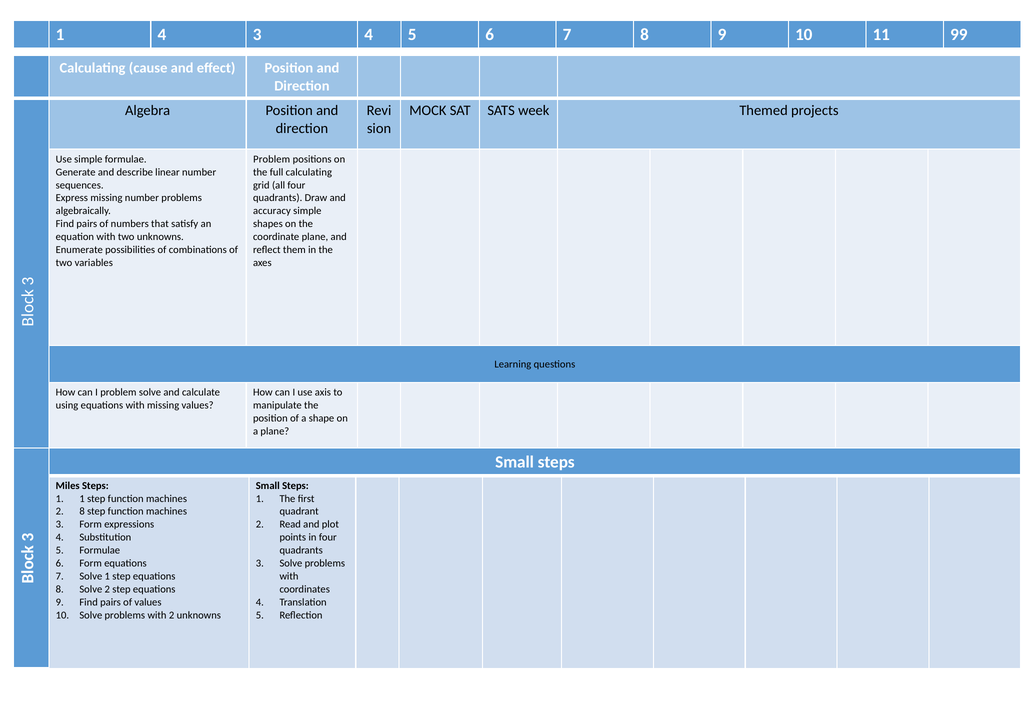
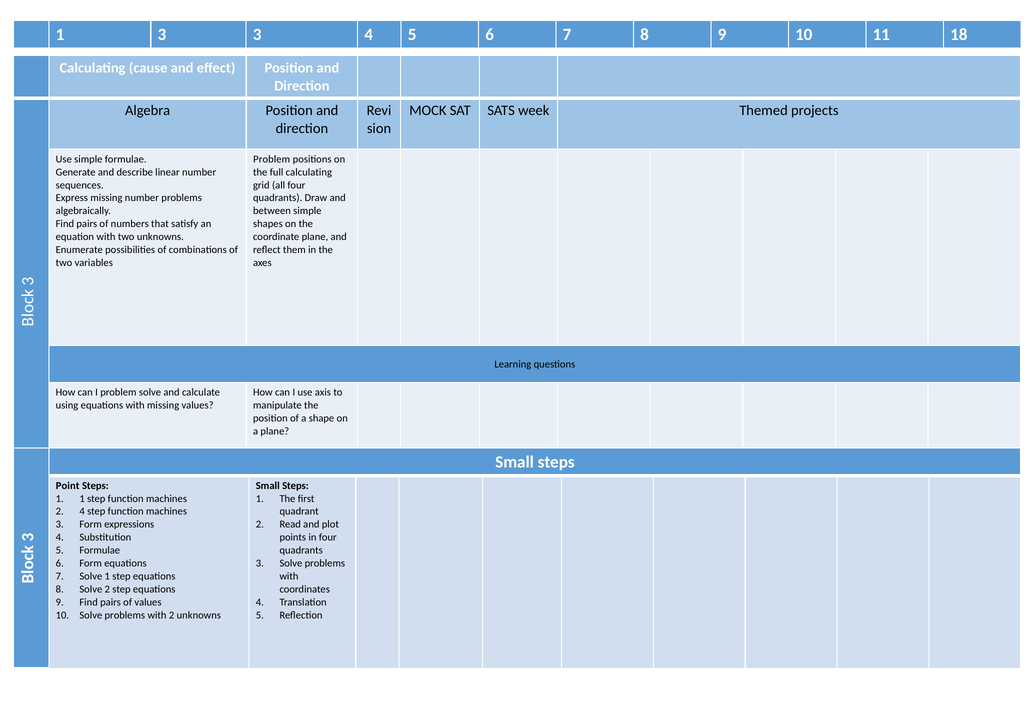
1 4: 4 -> 3 (162, 34)
99: 99 -> 18 (959, 34)
accuracy: accuracy -> between (272, 211)
Miles: Miles -> Point (68, 486)
2 8: 8 -> 4 (82, 512)
